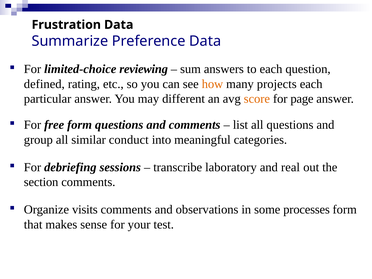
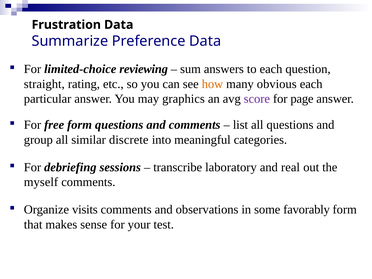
defined: defined -> straight (44, 84)
projects: projects -> obvious (277, 84)
different: different -> graphics (183, 99)
score colour: orange -> purple (257, 99)
conduct: conduct -> discrete (129, 140)
section: section -> myself (41, 182)
processes: processes -> favorably (307, 210)
